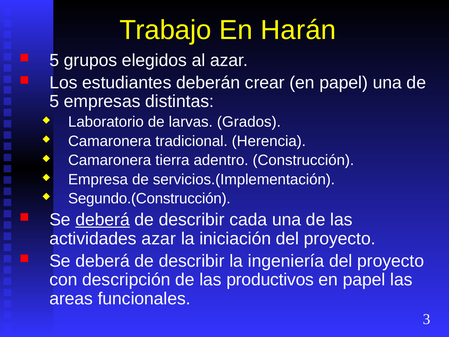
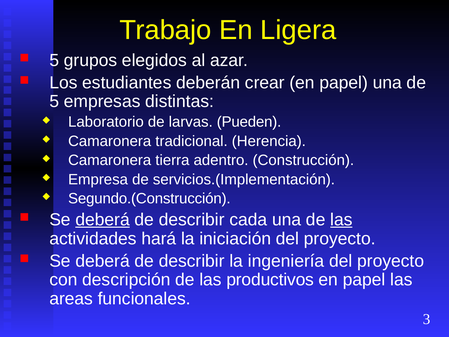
Harán: Harán -> Ligera (298, 30)
Grados: Grados -> Pueden (249, 122)
las underline: none -> present (341, 220)
actividades azar: azar -> hará (159, 238)
